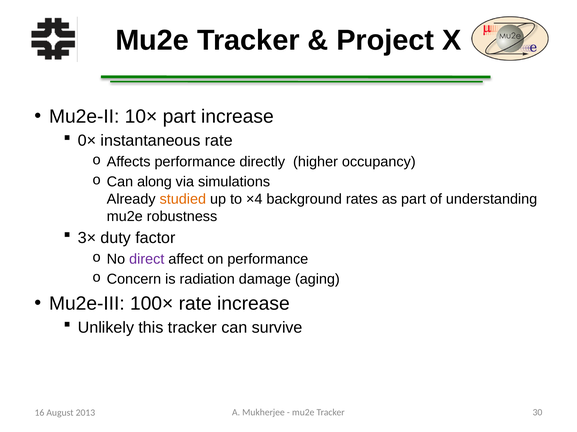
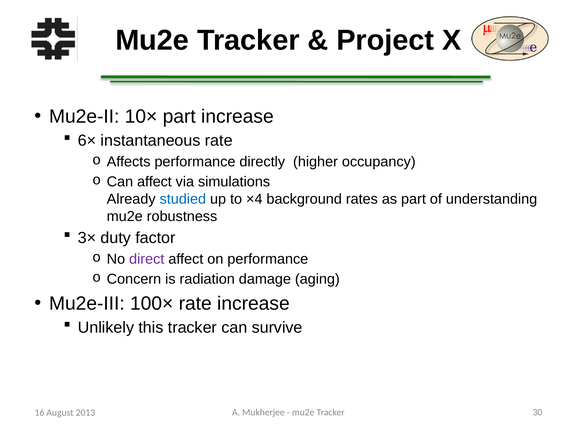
0×: 0× -> 6× (87, 141)
Can along: along -> affect (154, 182)
studied colour: orange -> blue (183, 199)
